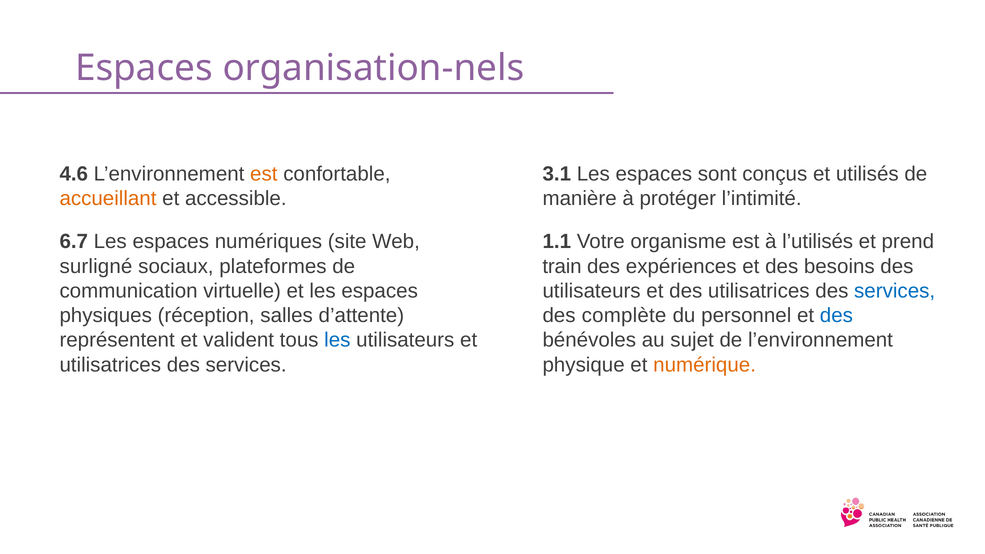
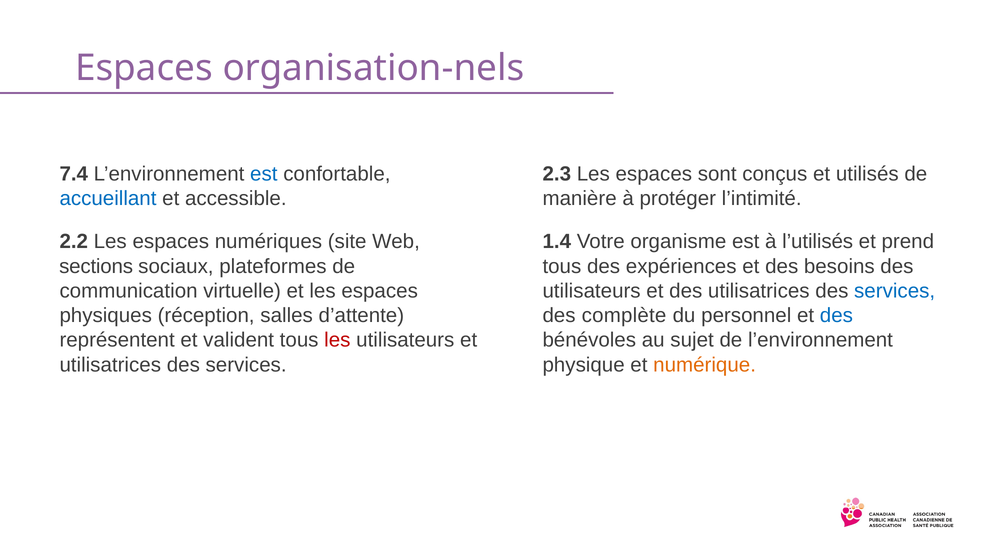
4.6: 4.6 -> 7.4 (74, 174)
est colour: orange -> blue (264, 174)
3.1: 3.1 -> 2.3 (557, 174)
accueillant colour: orange -> blue (108, 199)
6.7: 6.7 -> 2.2 (74, 242)
1.1: 1.1 -> 1.4 (557, 242)
surligné: surligné -> sections (96, 266)
train: train -> tous (562, 266)
les colour: blue -> red (337, 340)
